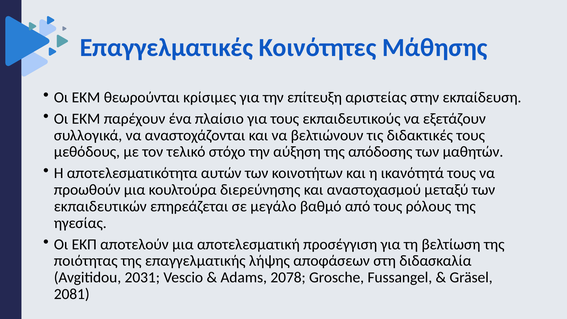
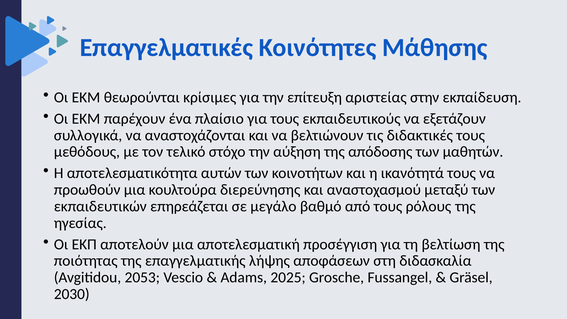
2031: 2031 -> 2053 (142, 277)
2078: 2078 -> 2025 (288, 277)
2081: 2081 -> 2030 (72, 294)
